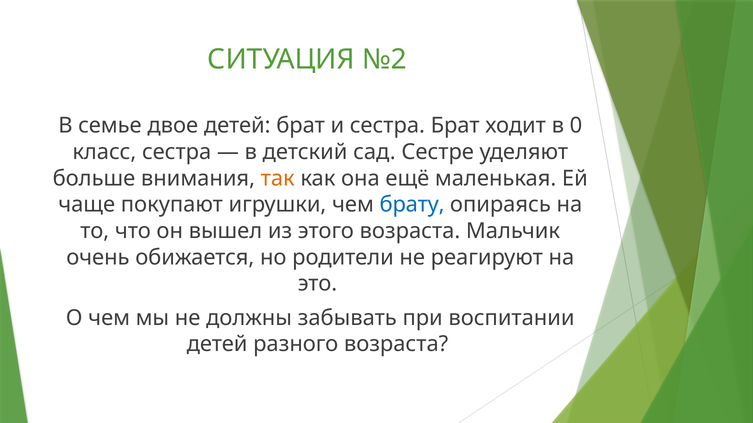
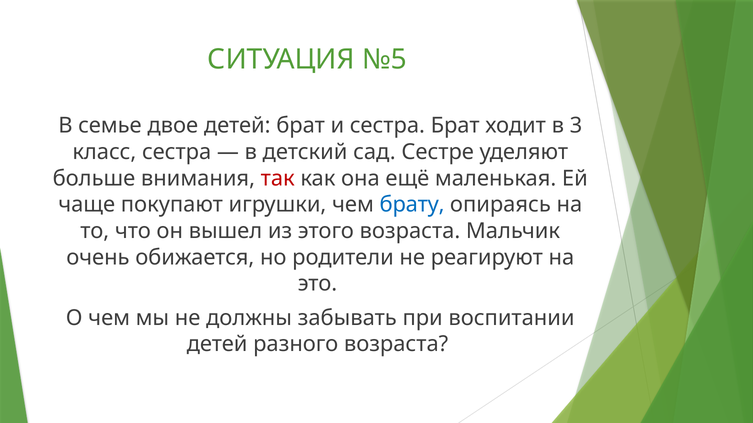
№2: №2 -> №5 (385, 59)
0: 0 -> 3 (576, 126)
так colour: orange -> red (278, 179)
